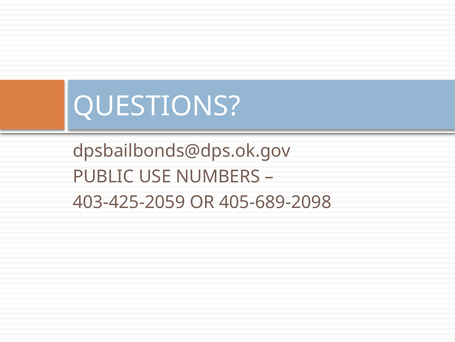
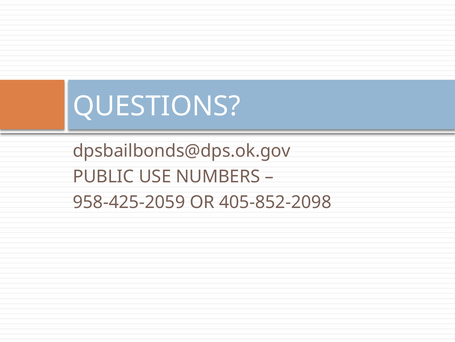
403-425-2059: 403-425-2059 -> 958-425-2059 (129, 202)
405-689-2098: 405-689-2098 -> 405-852-2098 (275, 202)
